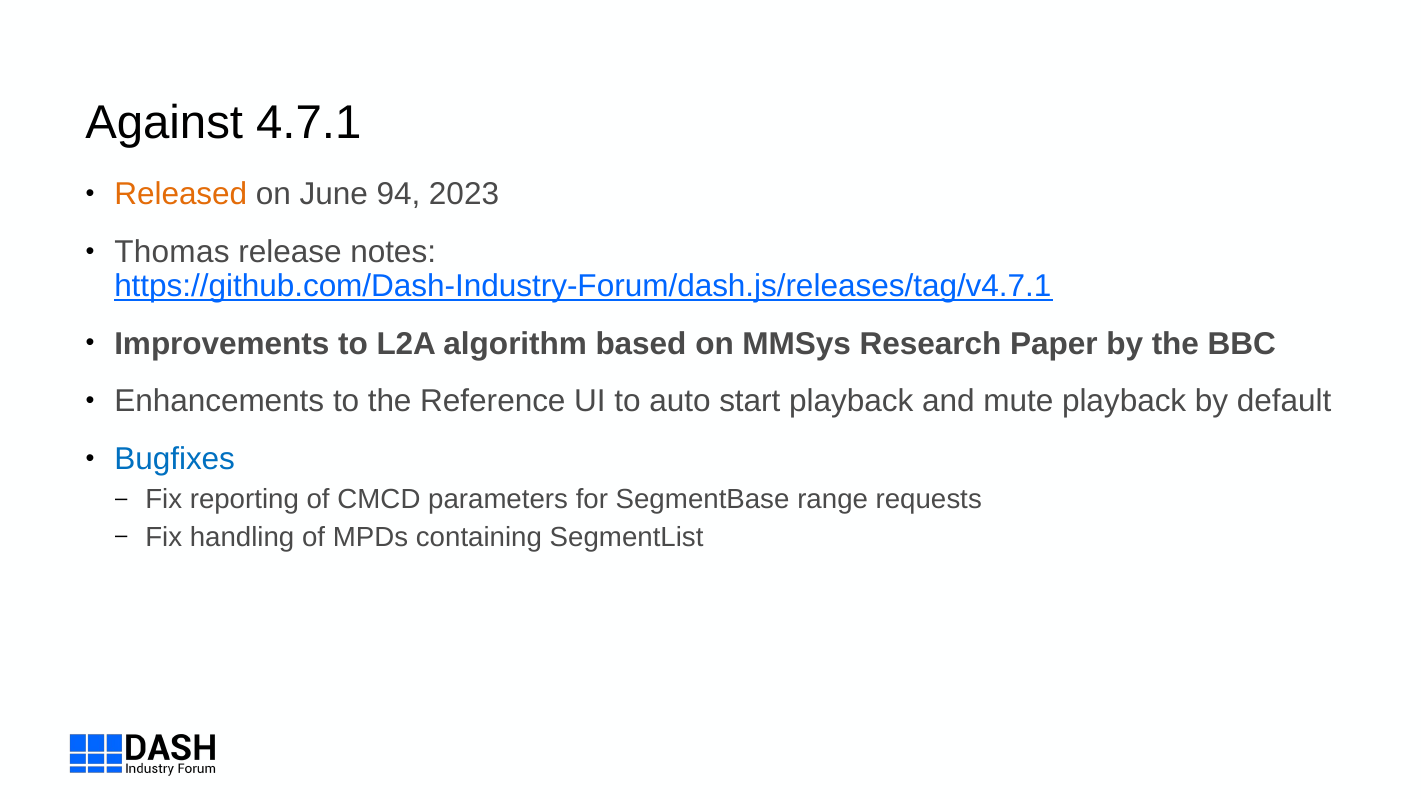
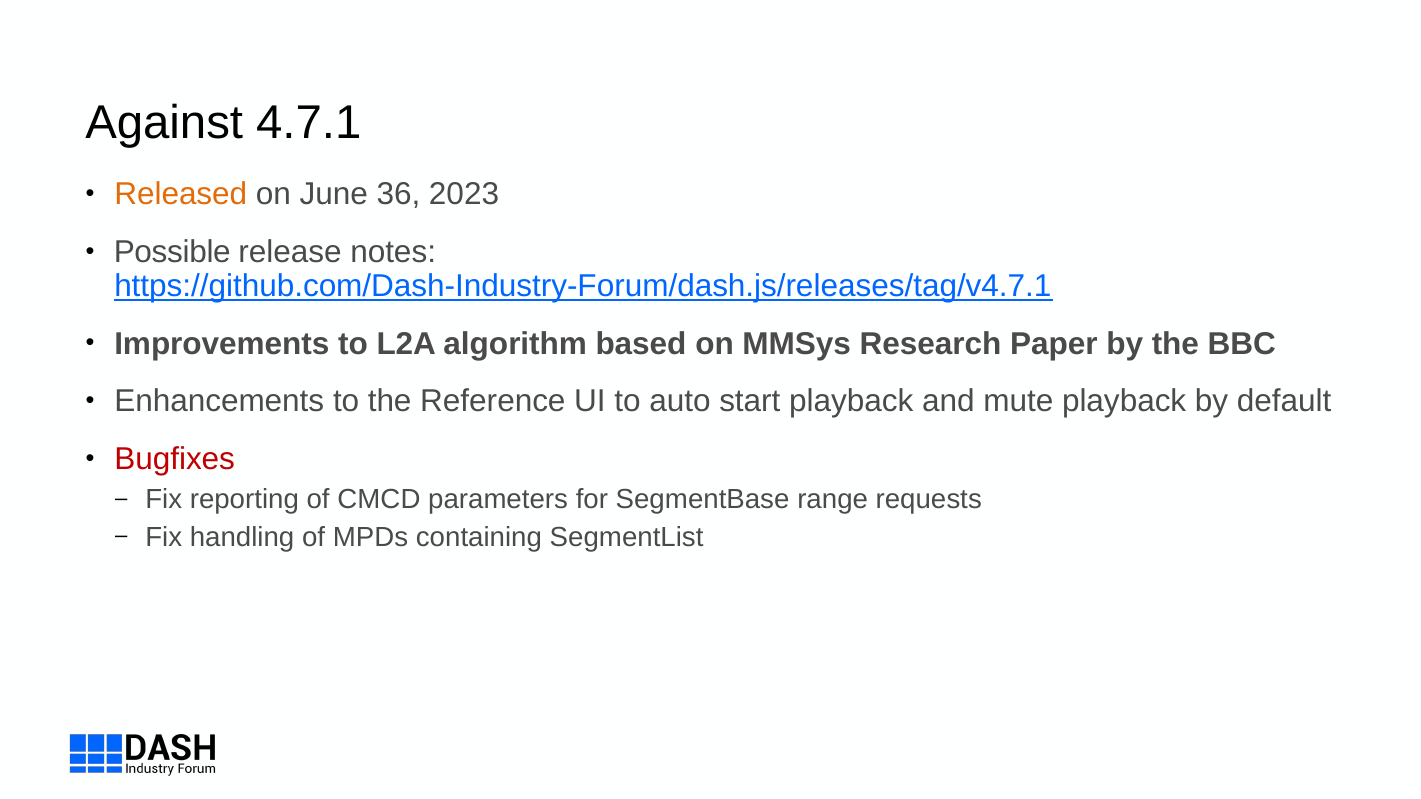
94: 94 -> 36 (399, 194)
Thomas: Thomas -> Possible (172, 252)
Bugfixes colour: blue -> red (175, 459)
